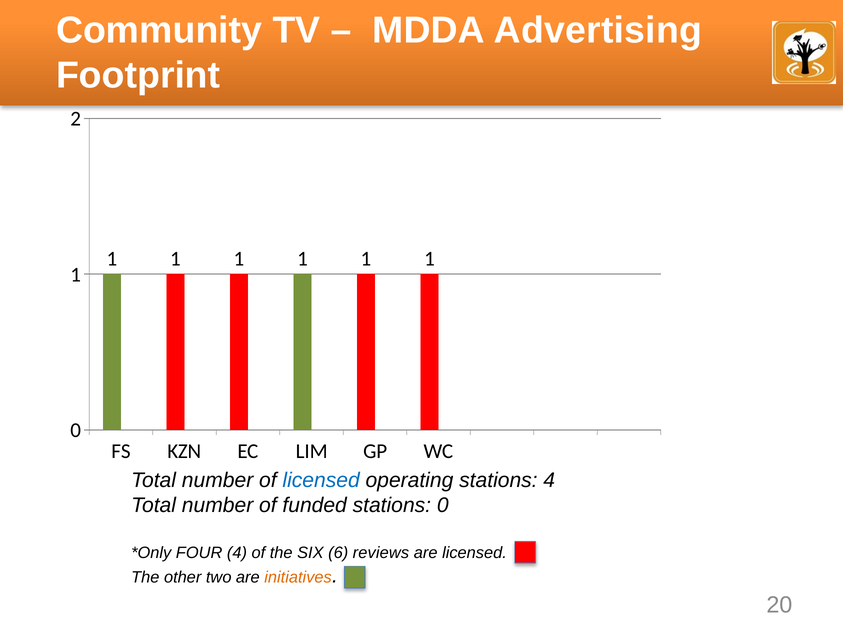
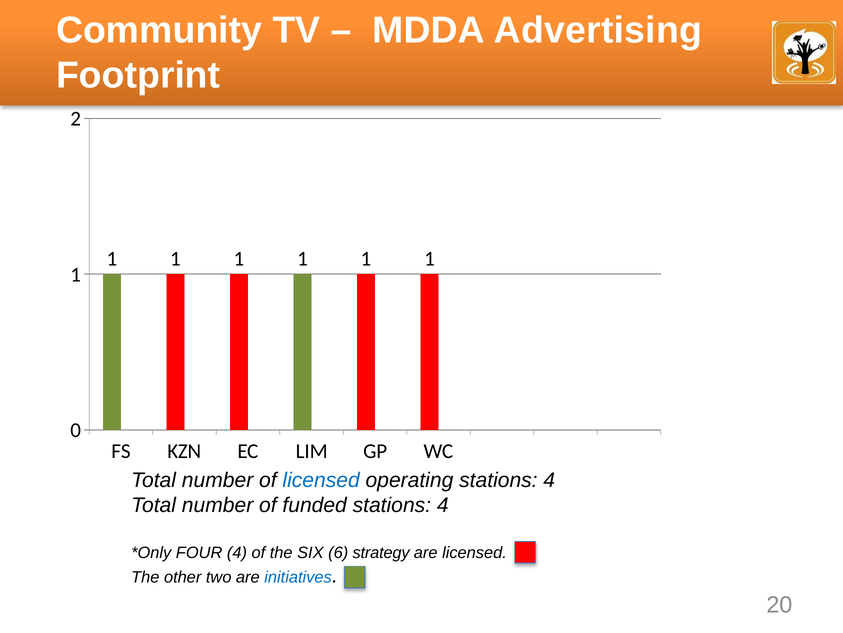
funded stations 0: 0 -> 4 (443, 505)
reviews: reviews -> strategy (381, 552)
initiatives colour: orange -> blue (298, 577)
